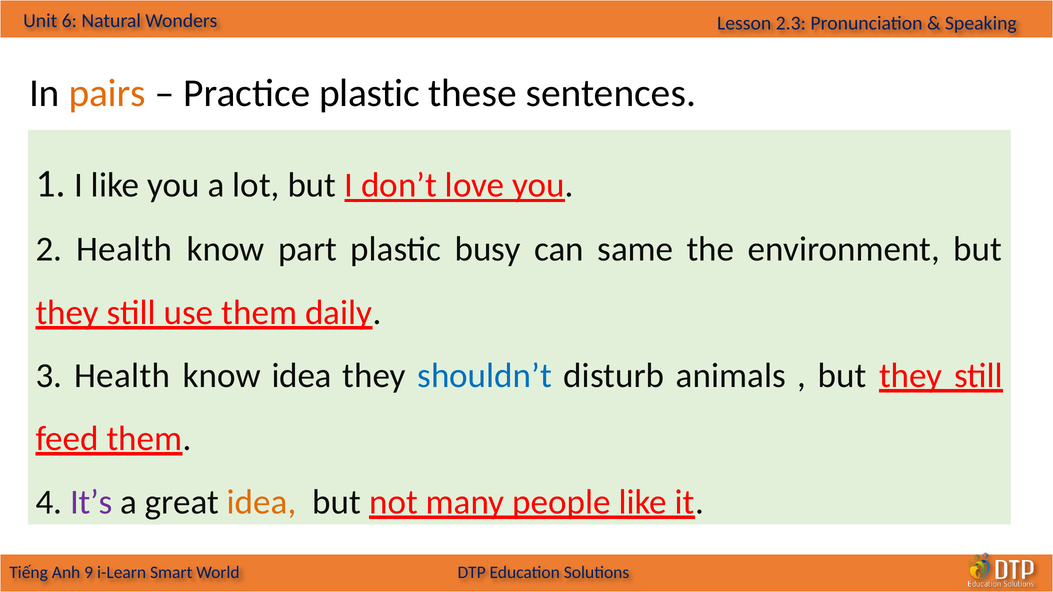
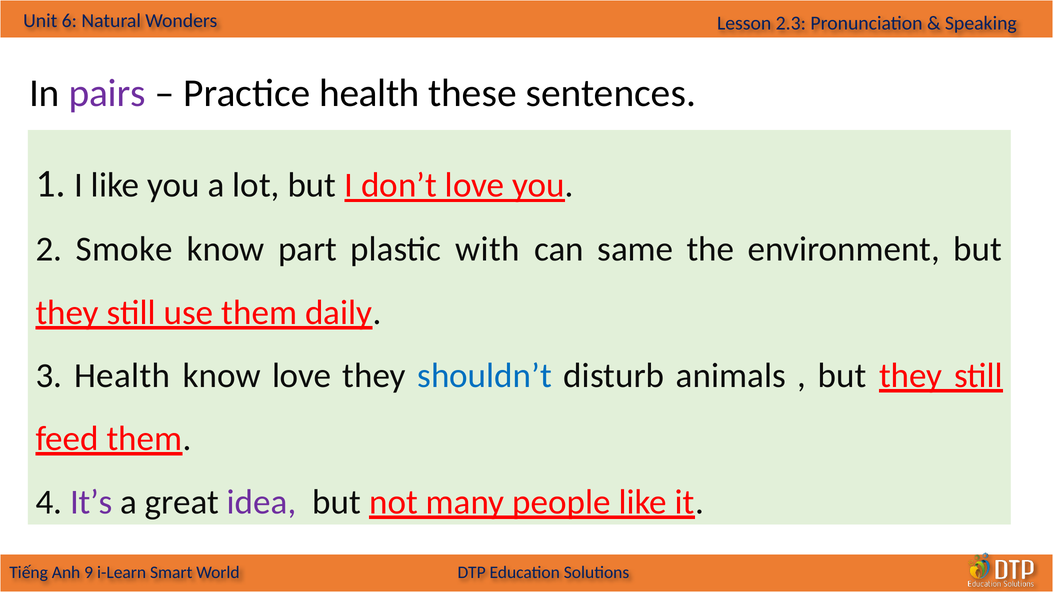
pairs colour: orange -> purple (107, 93)
Practice plastic: plastic -> health (369, 93)
Health: Health -> Smoke (124, 250)
busy: busy -> with (487, 250)
know idea: idea -> love (302, 376)
idea colour: orange -> purple (262, 502)
